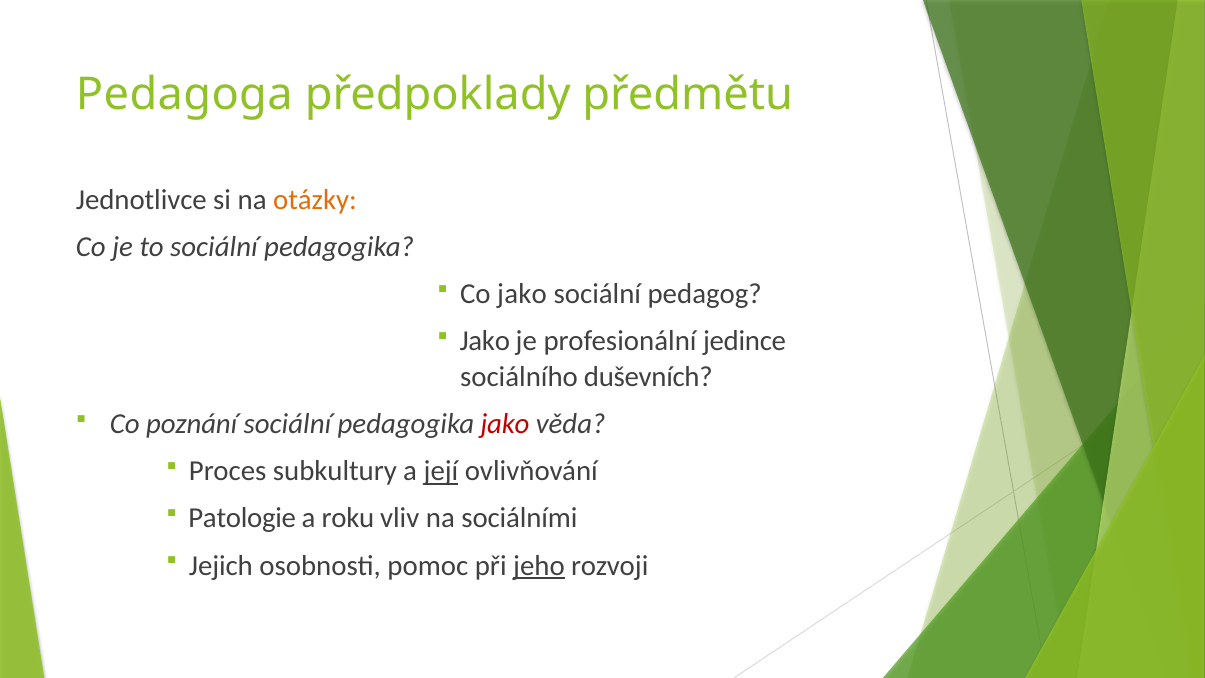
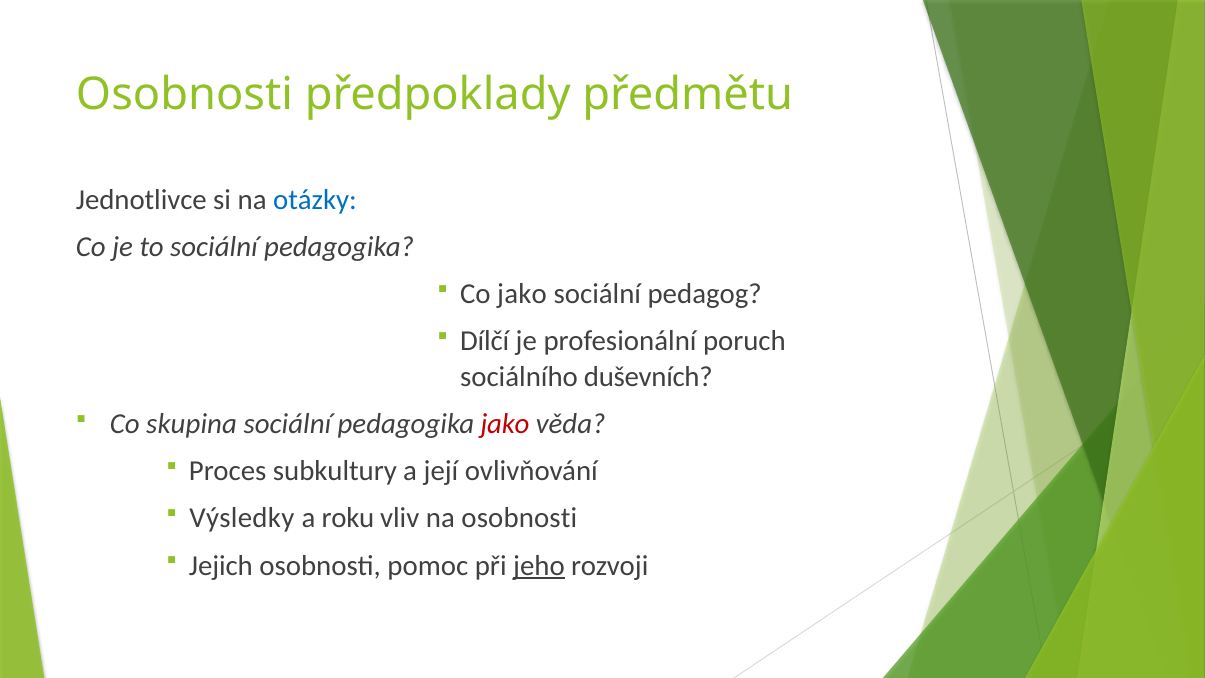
Pedagoga: Pedagoga -> Osobnosti (185, 95)
otázky colour: orange -> blue (315, 200)
Jako: Jako -> Dílčí (485, 341)
jedince: jedince -> poruch (744, 341)
poznání: poznání -> skupina (192, 424)
její underline: present -> none (441, 471)
Patologie: Patologie -> Výsledky (242, 518)
na sociálními: sociálními -> osobnosti (519, 518)
